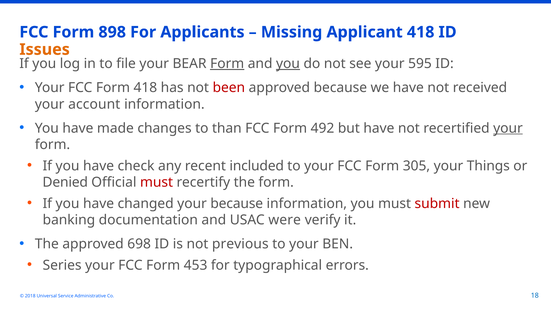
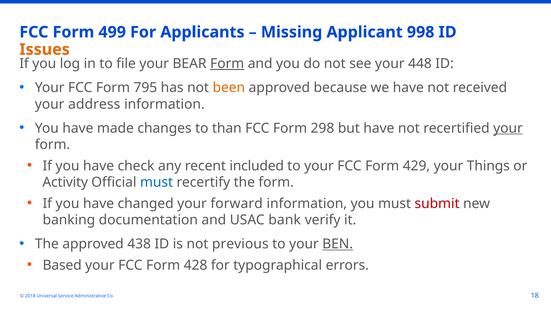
898: 898 -> 499 (112, 32)
Applicant 418: 418 -> 998 (421, 32)
you underline: present -> none (288, 64)
595: 595 -> 448 (420, 64)
Form 418: 418 -> 795 (145, 88)
been colour: red -> orange (229, 88)
account: account -> address (94, 104)
492: 492 -> 298 (322, 128)
305: 305 -> 429 (416, 166)
Denied: Denied -> Activity (65, 182)
must colour: red -> blue (157, 182)
your because: because -> forward (237, 203)
were: were -> bank (285, 220)
698: 698 -> 438 (139, 244)
BEN underline: none -> present (338, 244)
Series: Series -> Based (62, 265)
453: 453 -> 428 (196, 265)
